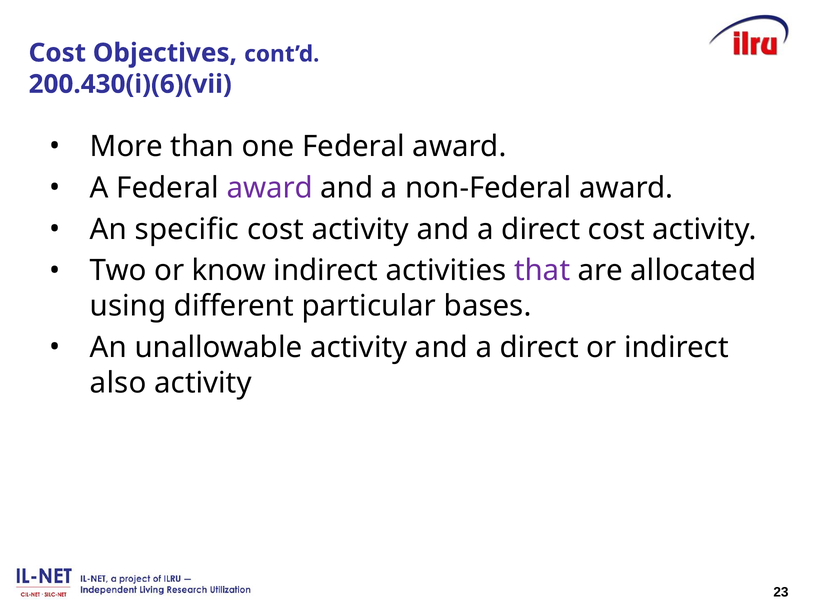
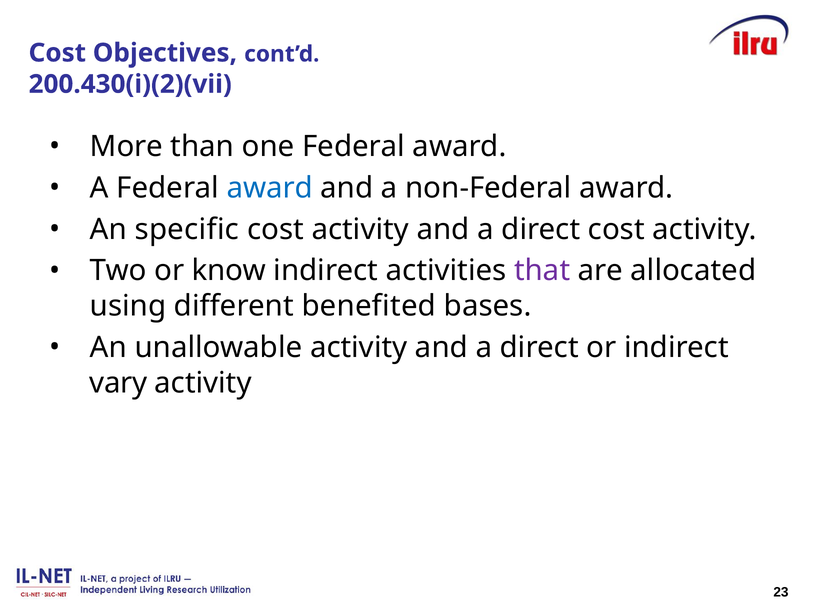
200.430(i)(6)(vii: 200.430(i)(6)(vii -> 200.430(i)(2)(vii (130, 84)
award colour: purple -> blue (270, 188)
particular: particular -> benefited (369, 306)
also: also -> vary (118, 383)
